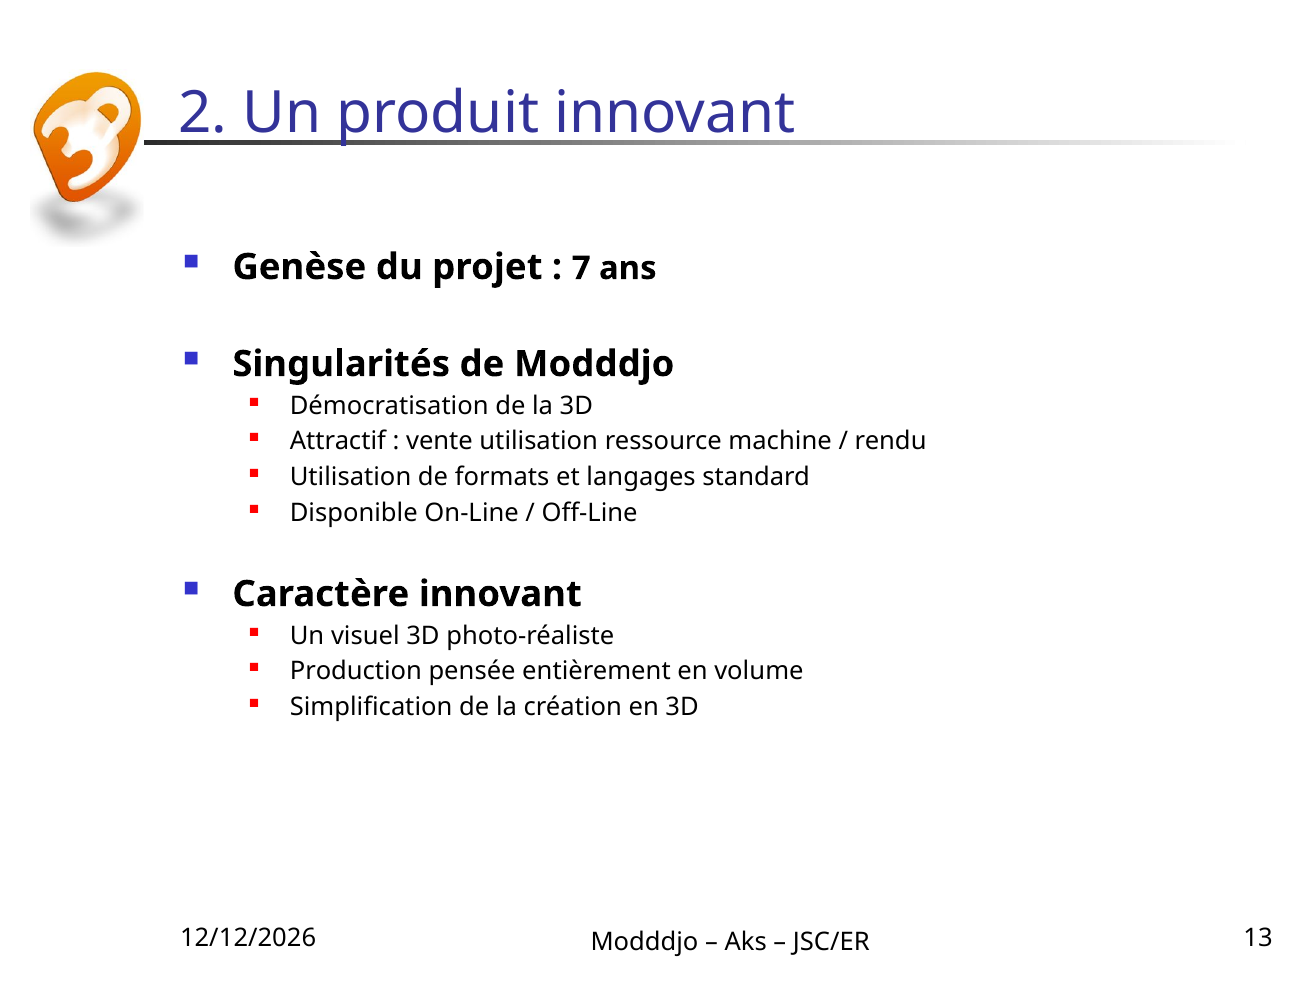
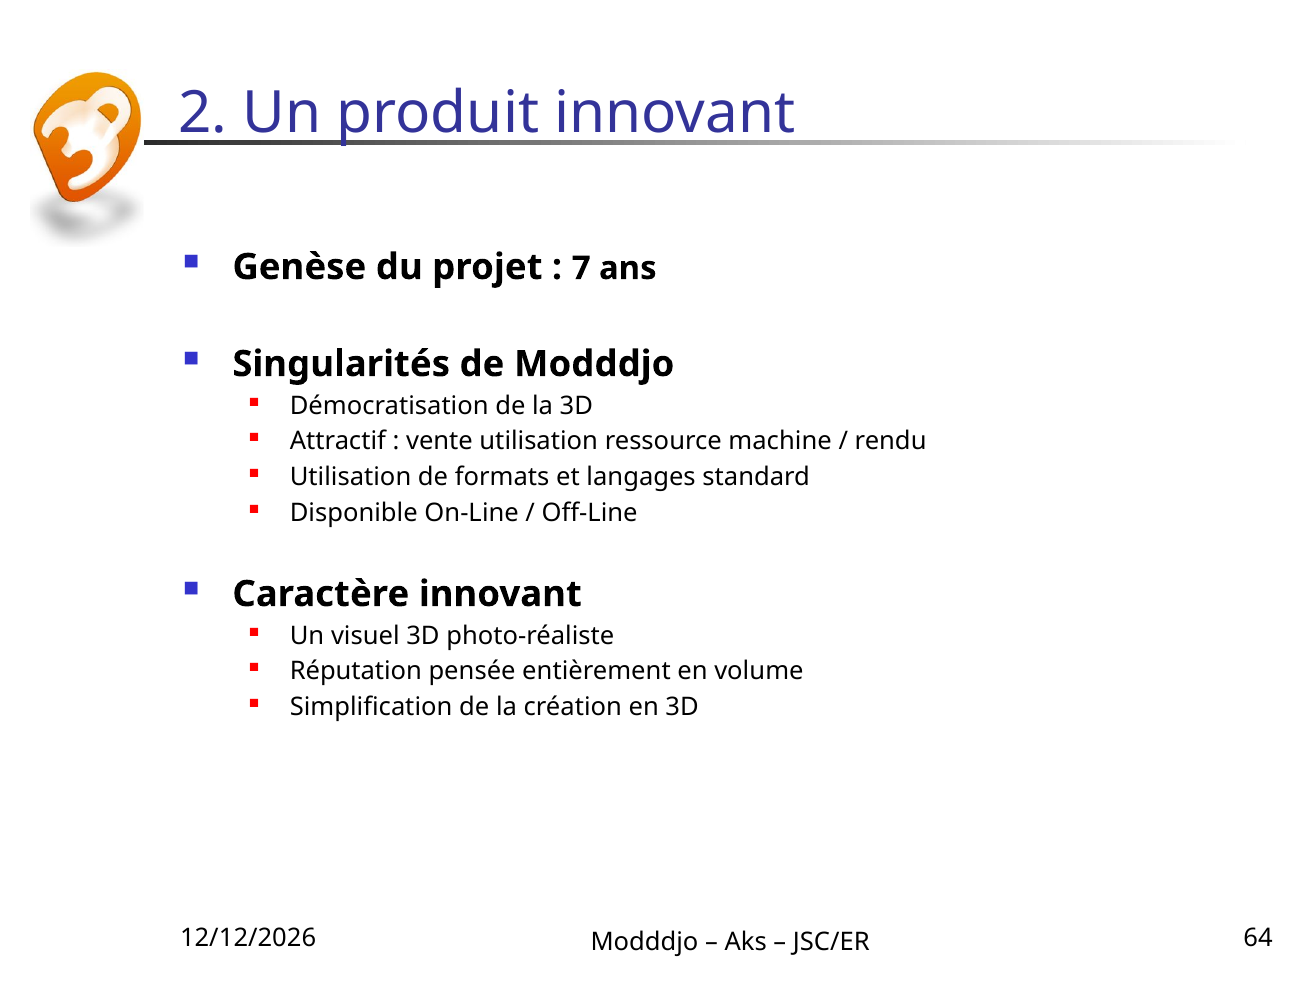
Production: Production -> Réputation (356, 672)
13: 13 -> 64 (1258, 939)
